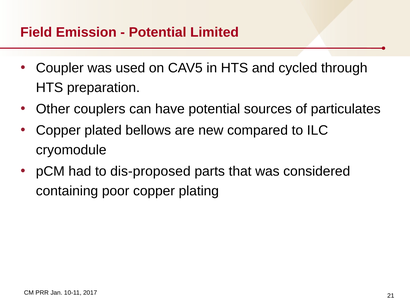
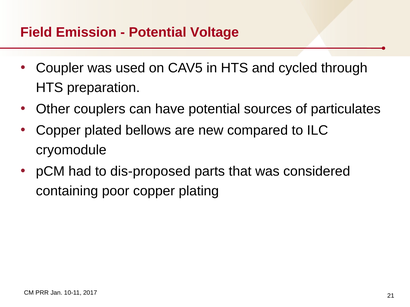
Limited: Limited -> Voltage (215, 32)
